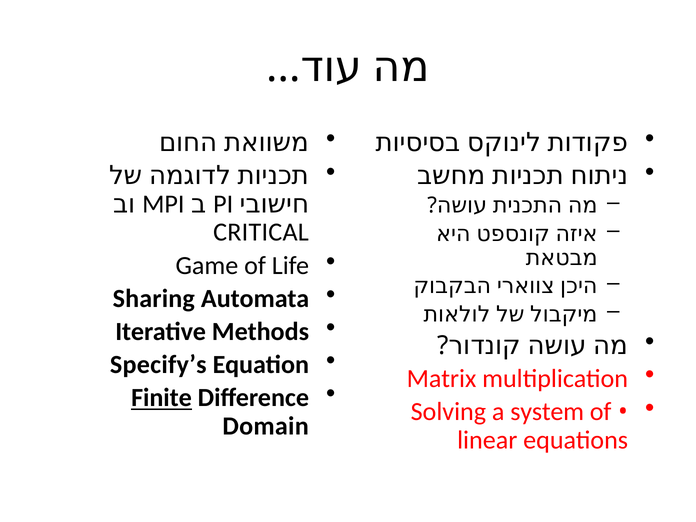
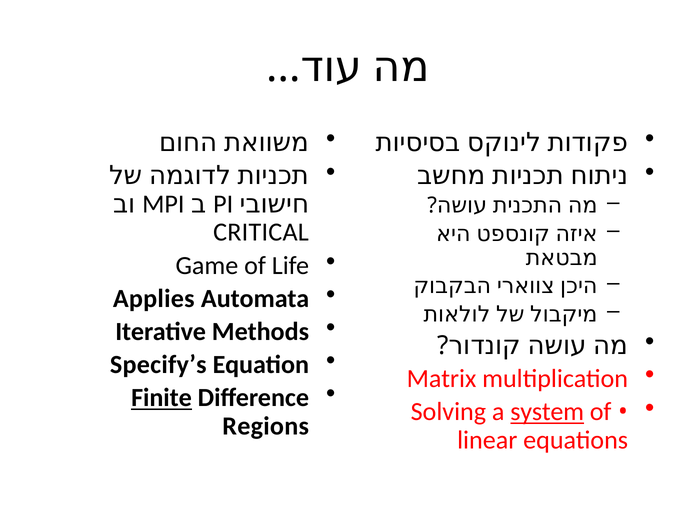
Sharing: Sharing -> Applies (154, 299)
system underline: none -> present (547, 412)
Domain: Domain -> Regions (266, 426)
